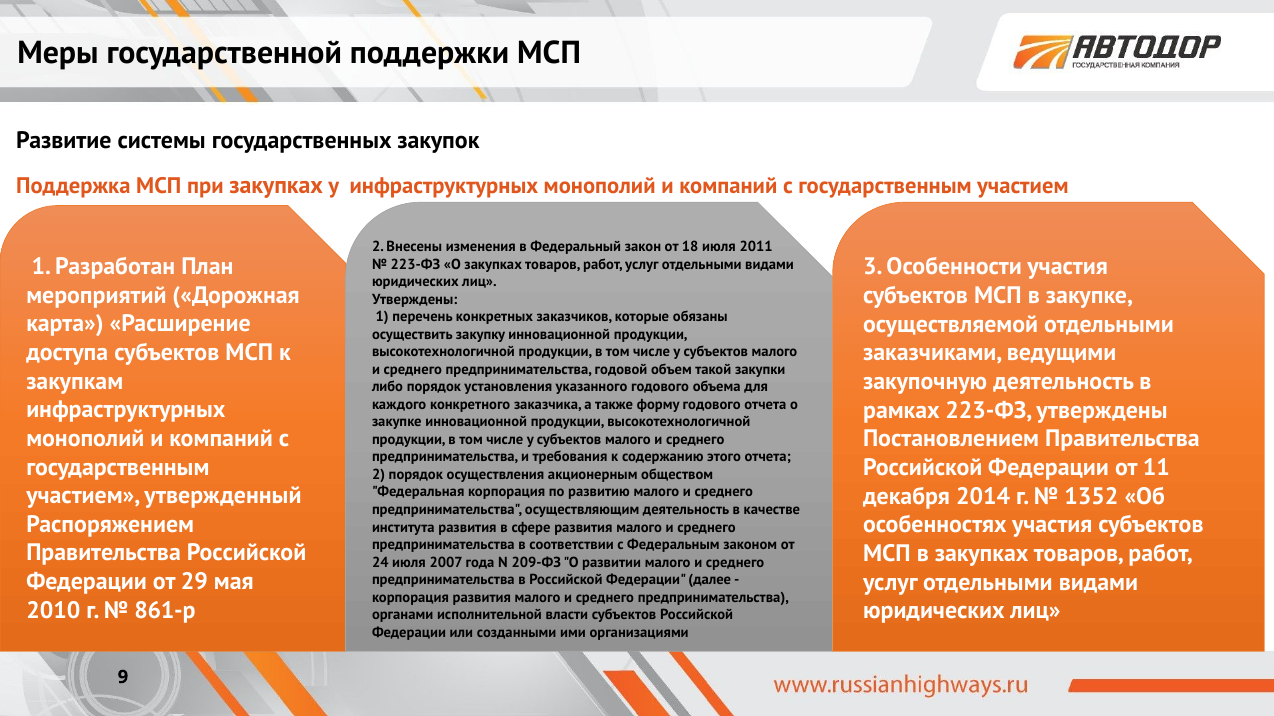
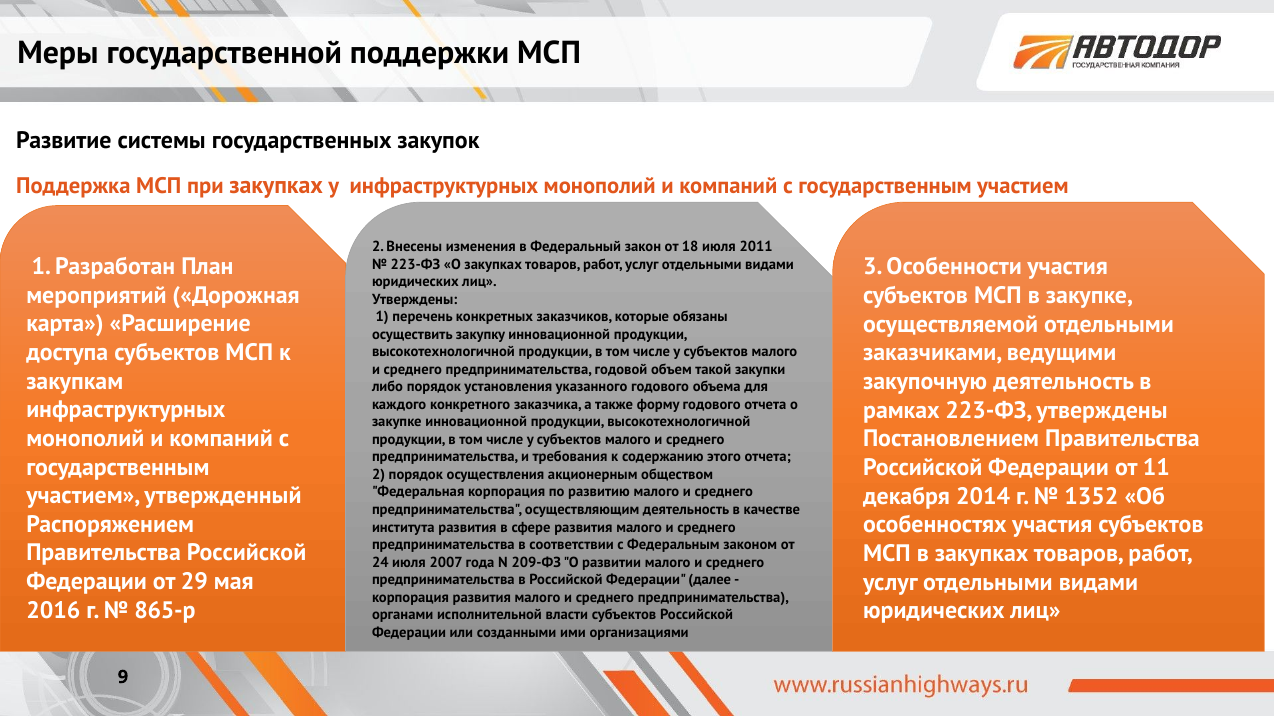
2010: 2010 -> 2016 (53, 611)
861-р: 861-р -> 865-р (165, 611)
